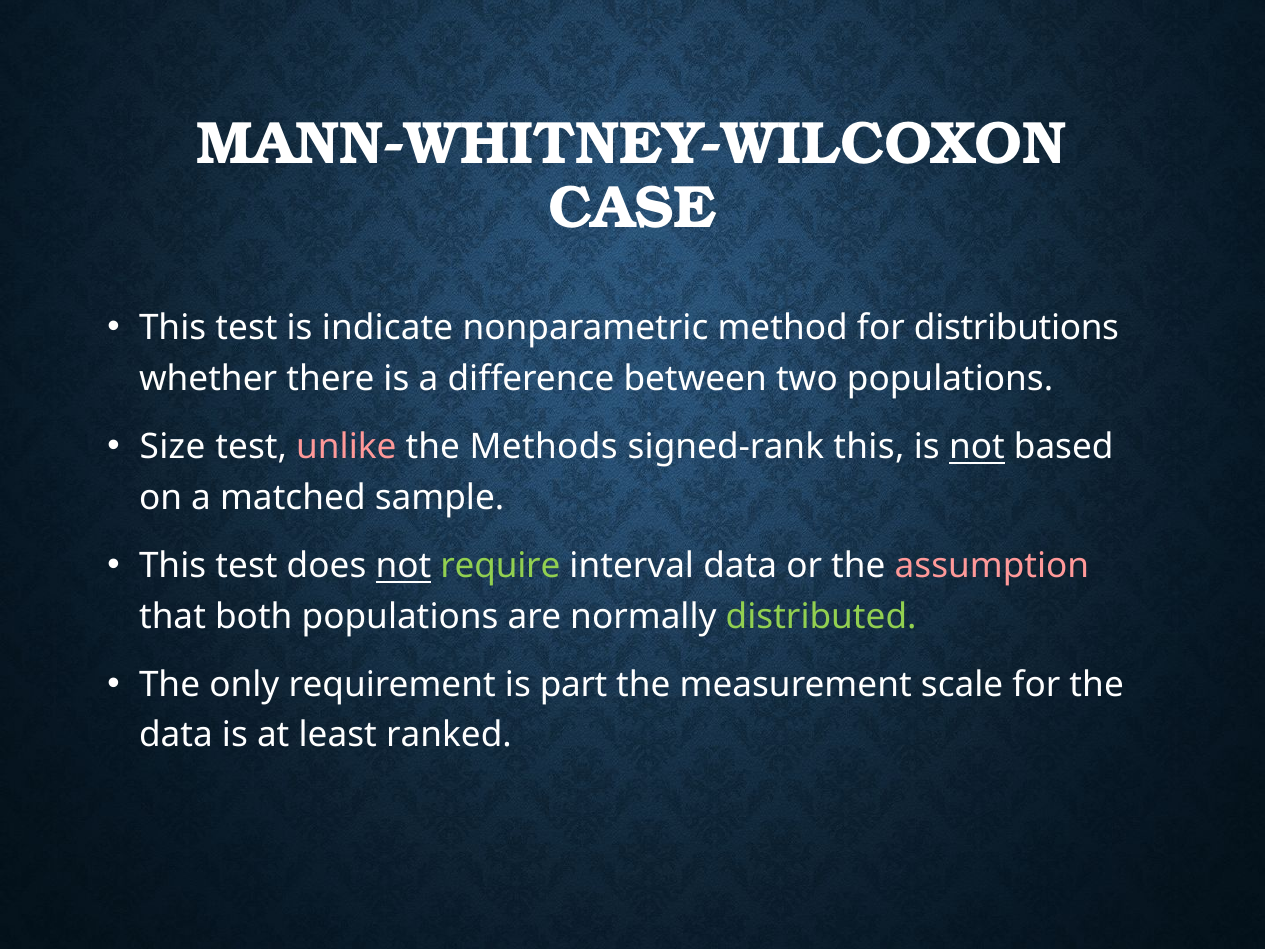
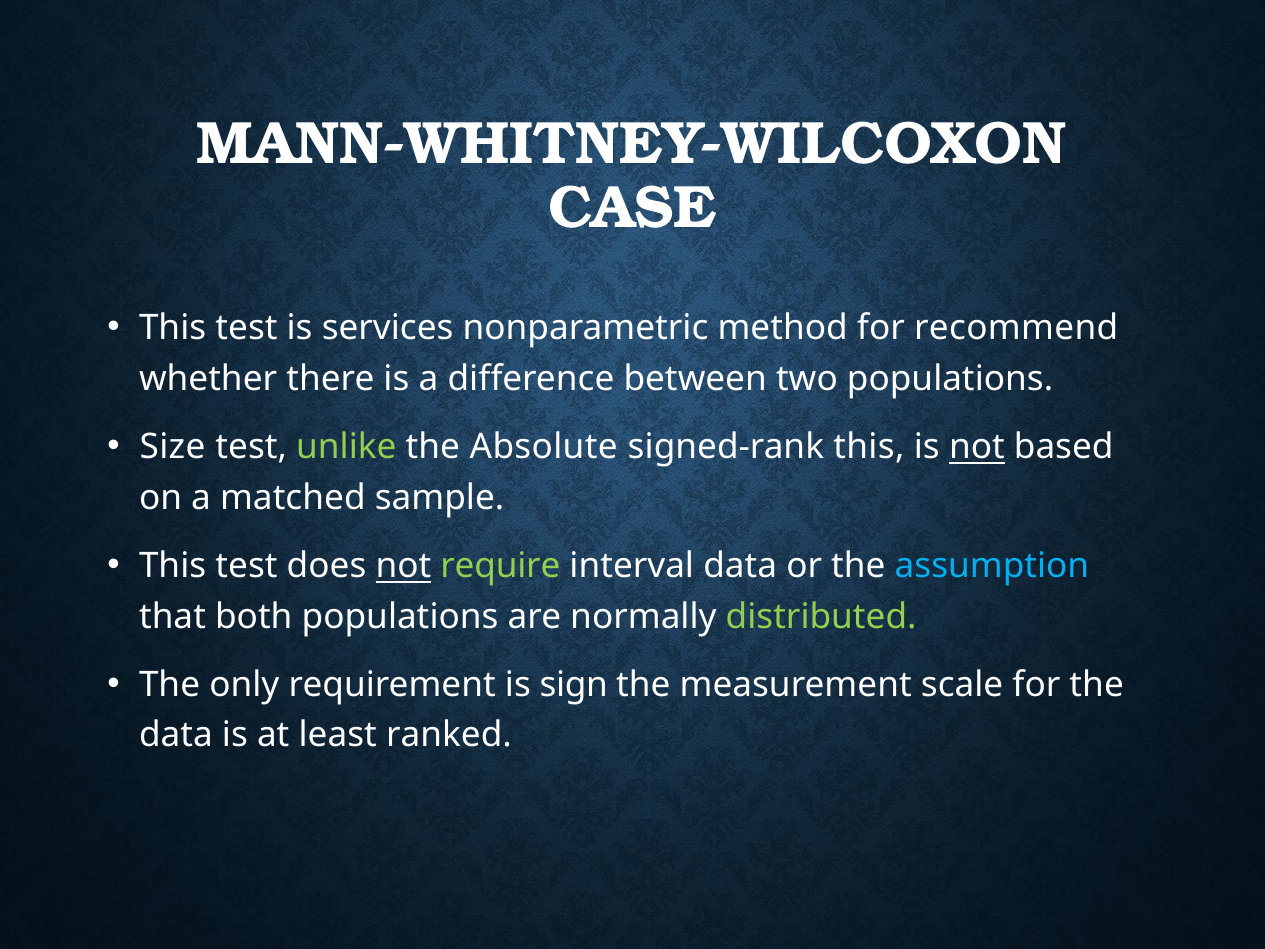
indicate: indicate -> services (388, 328)
distributions: distributions -> recommend (1016, 328)
unlike colour: pink -> light green (346, 447)
Methods: Methods -> Absolute (544, 447)
assumption colour: pink -> light blue (992, 566)
part: part -> sign (574, 685)
